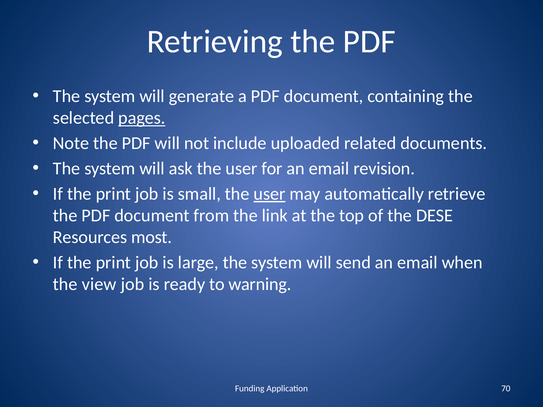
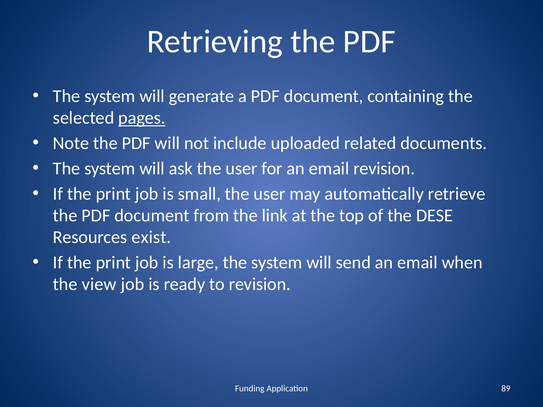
user underline: present -> none (269, 194)
most: most -> exist (151, 237)
to warning: warning -> revision (260, 285)
70: 70 -> 89 (506, 389)
